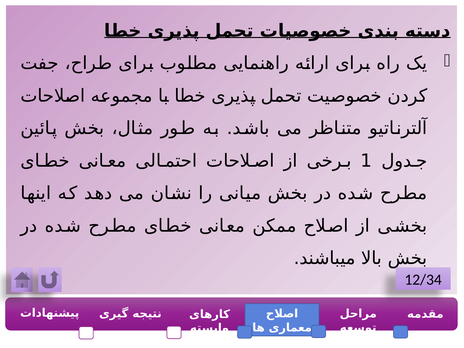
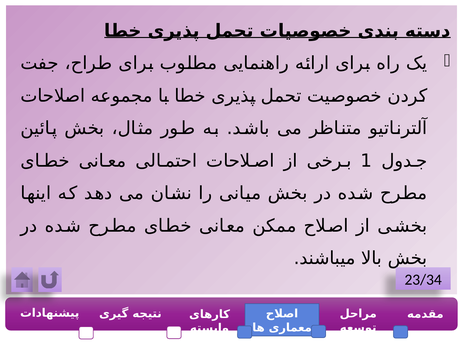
12/34: 12/34 -> 23/34 (423, 280)
